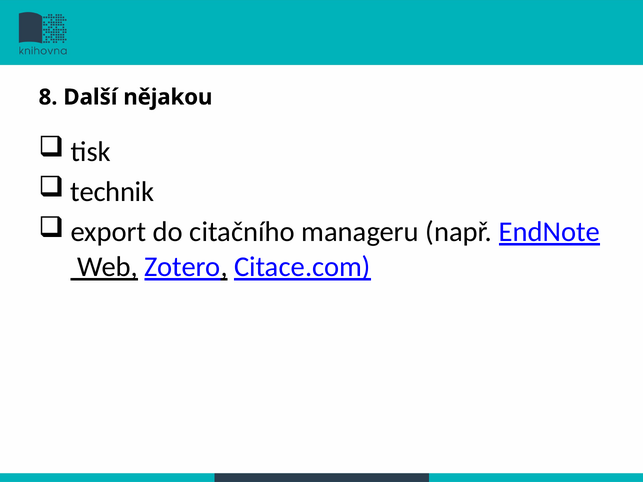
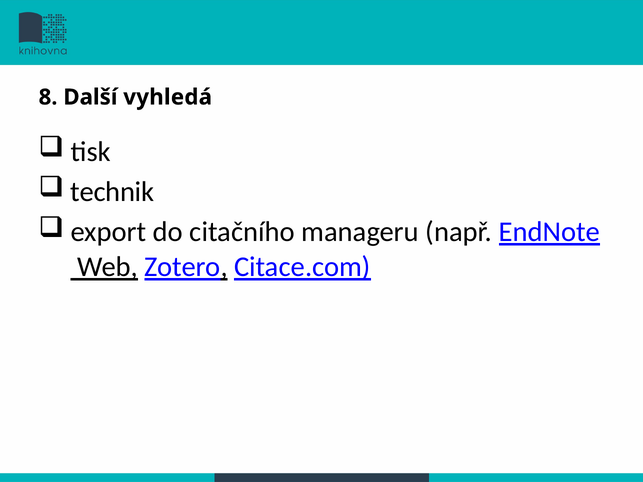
nějakou: nějakou -> vyhledá (168, 97)
